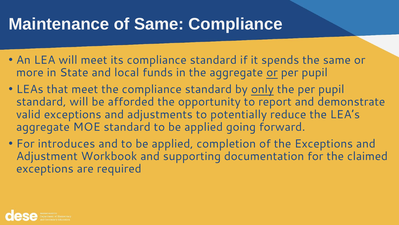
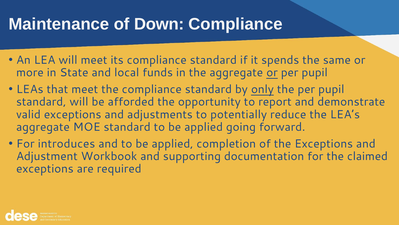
of Same: Same -> Down (159, 24)
